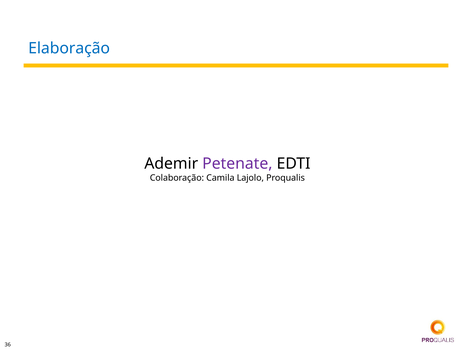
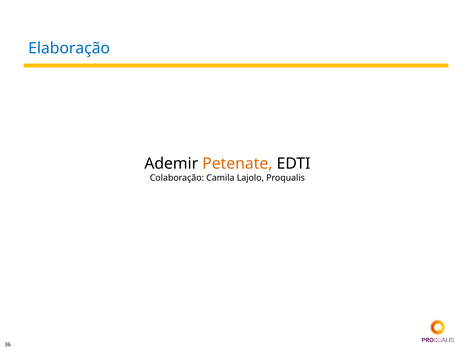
Petenate colour: purple -> orange (237, 164)
